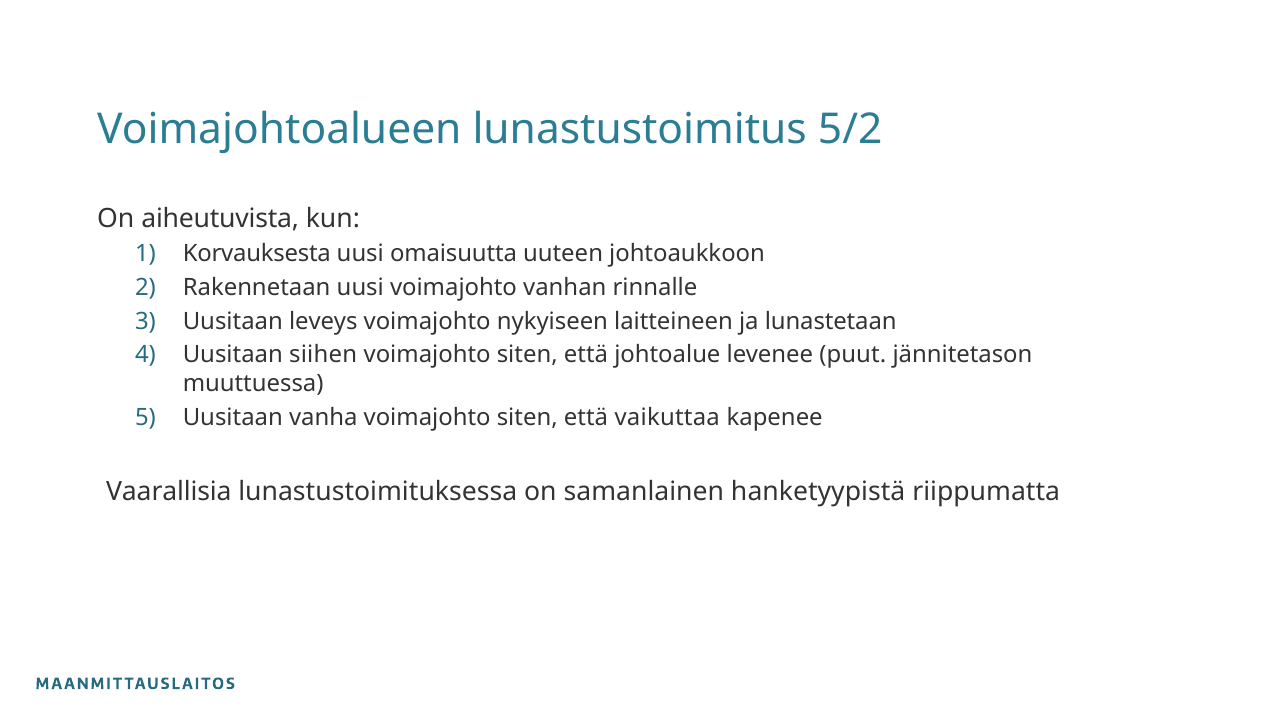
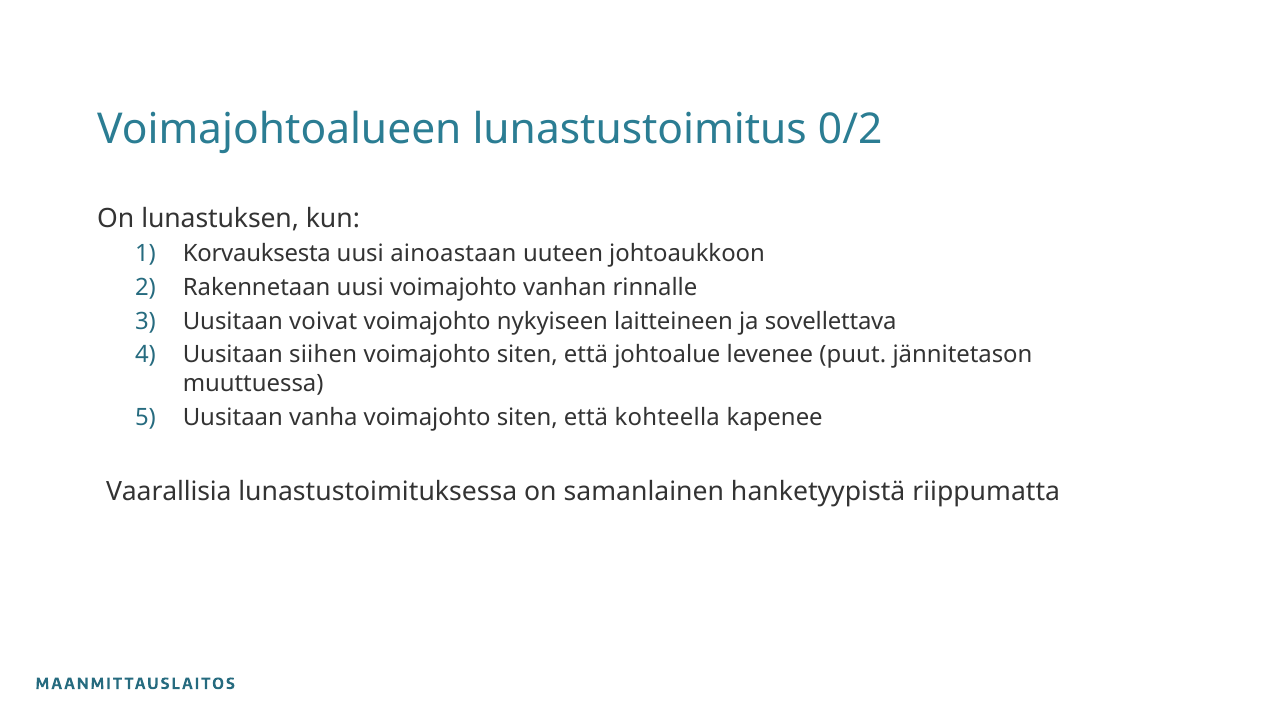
5/2: 5/2 -> 0/2 (850, 129)
aiheutuvista: aiheutuvista -> lunastuksen (220, 219)
omaisuutta: omaisuutta -> ainoastaan (453, 254)
leveys: leveys -> voivat (323, 321)
lunastetaan: lunastetaan -> sovellettava (831, 321)
vaikuttaa: vaikuttaa -> kohteella (667, 417)
